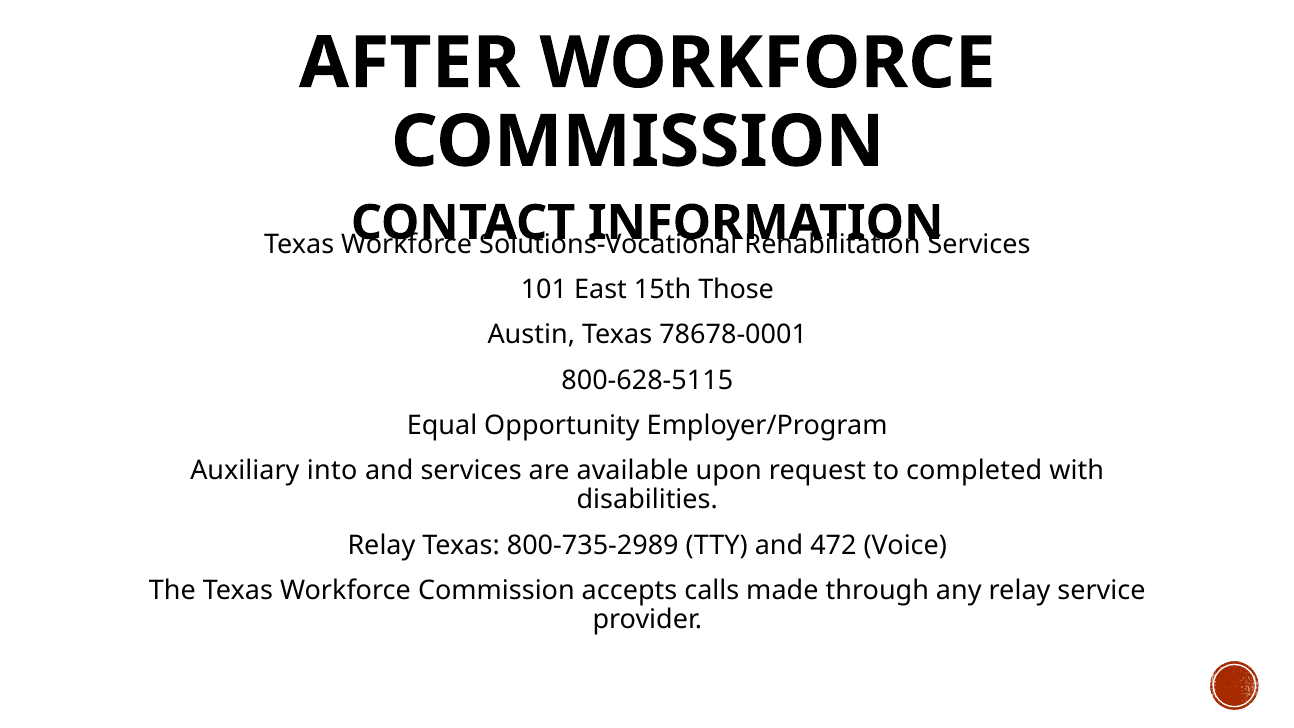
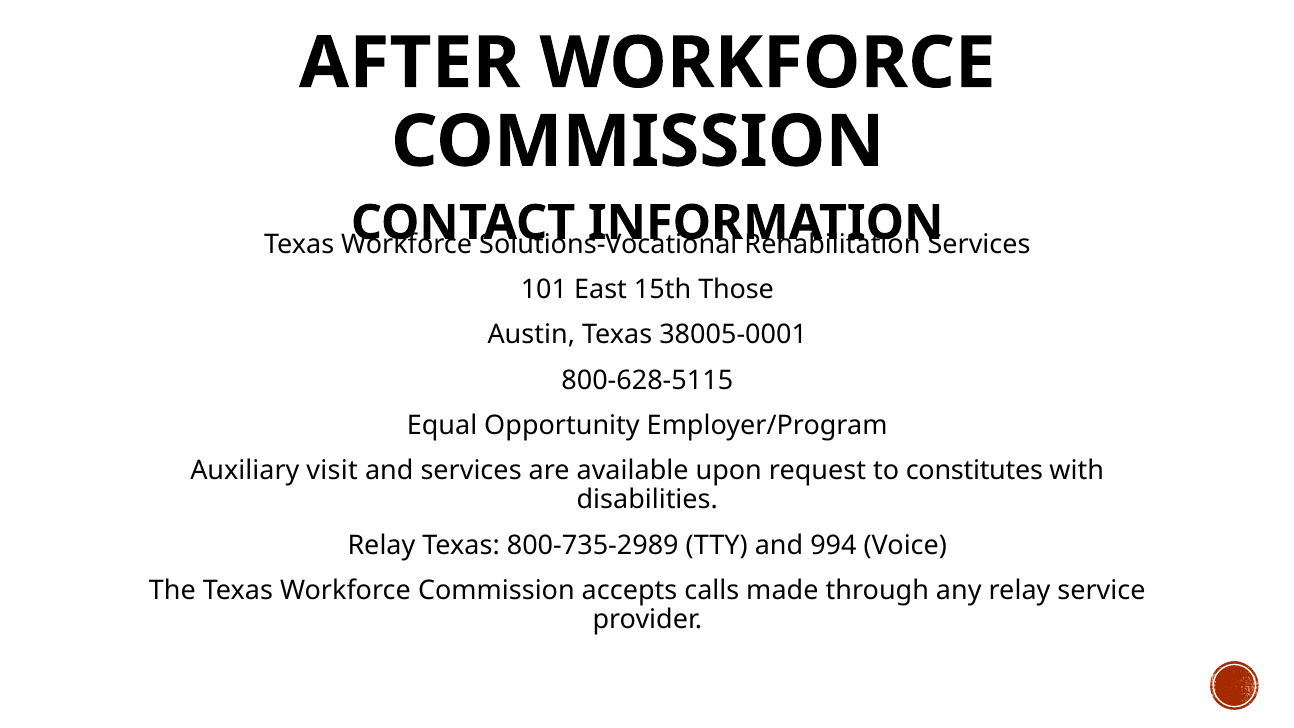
78678-0001: 78678-0001 -> 38005-0001 (733, 335)
into: into -> visit (332, 471)
completed: completed -> constitutes (974, 471)
472: 472 -> 994 (833, 545)
